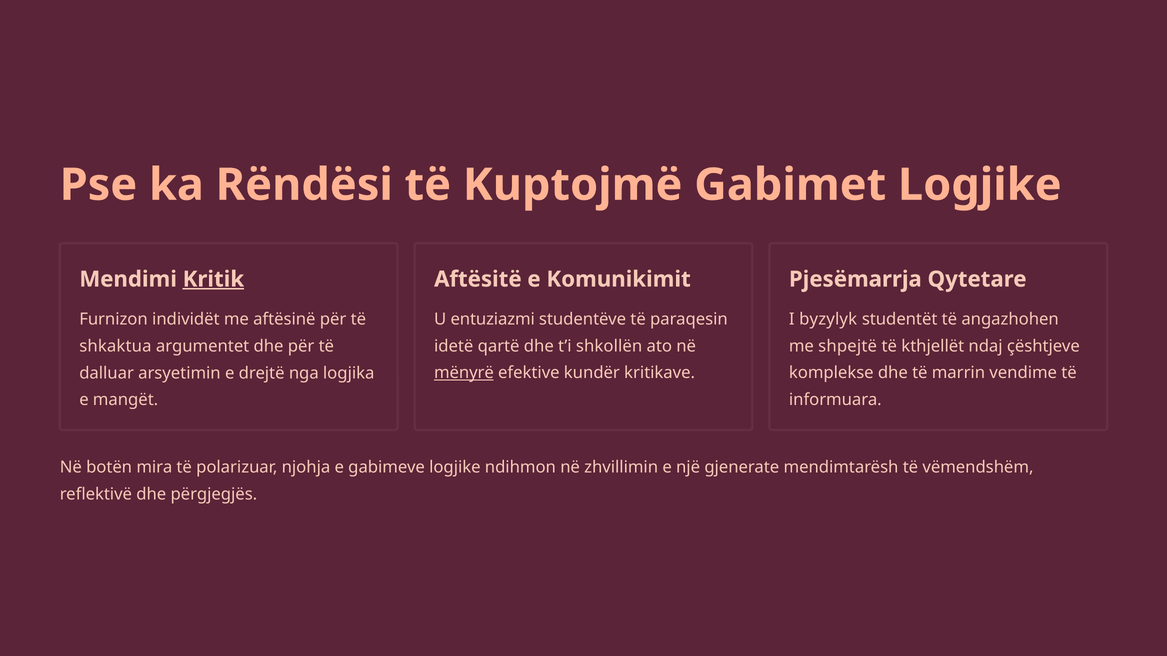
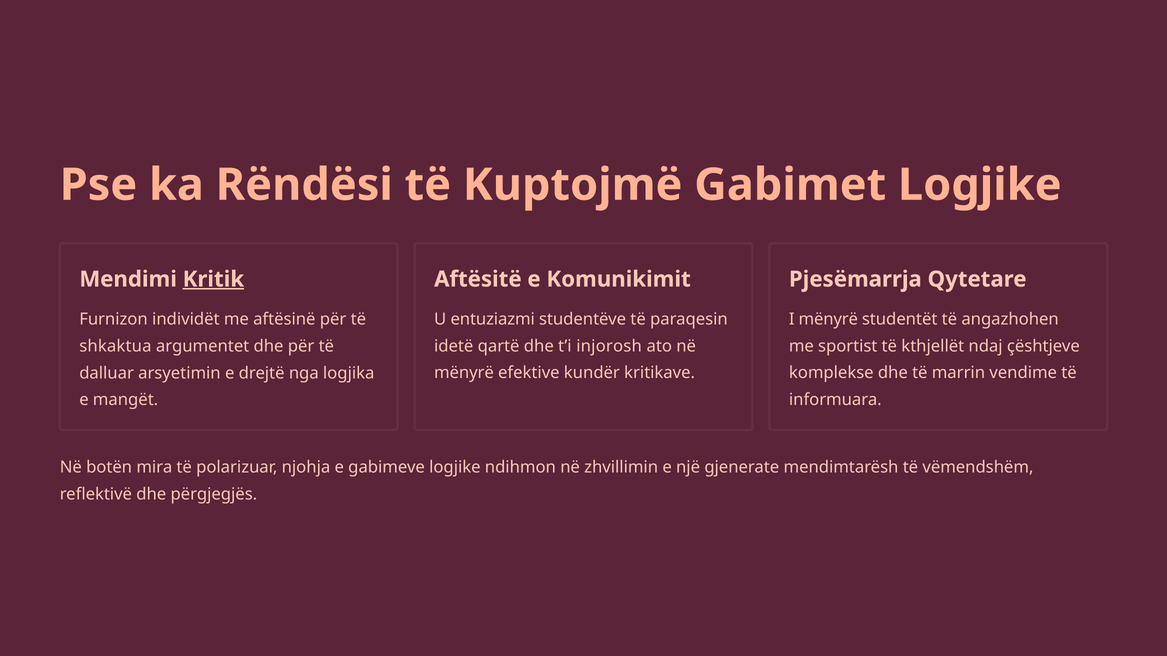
I byzylyk: byzylyk -> mënyrë (828, 320)
shkollën: shkollën -> injorosh (609, 346)
shpejtë: shpejtë -> sportist (848, 346)
mënyrë underline: present -> none (464, 373)
